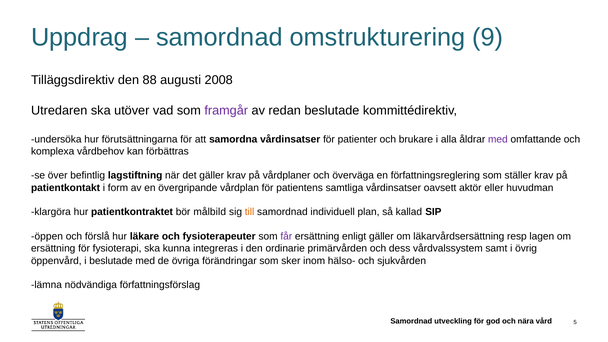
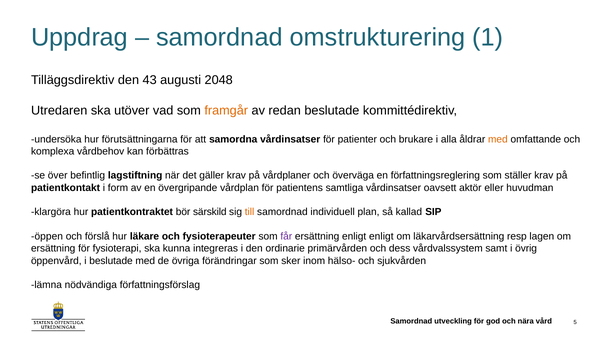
9: 9 -> 1 (488, 37)
88: 88 -> 43 (150, 80)
2008: 2008 -> 2048 (219, 80)
framgår colour: purple -> orange (226, 110)
med colour: purple -> orange (498, 139)
målbild: målbild -> särskild (210, 212)
enligt gäller: gäller -> enligt (381, 236)
